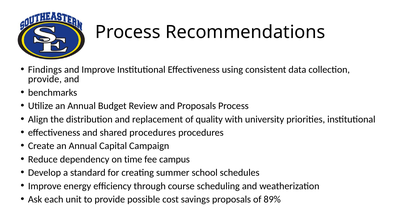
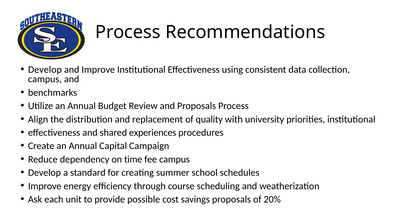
Findings: Findings -> Develop (45, 70)
provide: provide -> campus (45, 79)
shared procedures: procedures -> experiences (153, 132)
89%: 89% -> 20% (272, 199)
